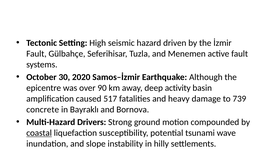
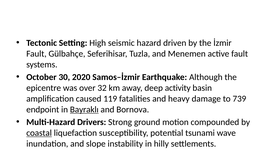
90: 90 -> 32 (102, 88)
517: 517 -> 119 (110, 99)
concrete: concrete -> endpoint (43, 109)
Bayraklı underline: none -> present (84, 109)
